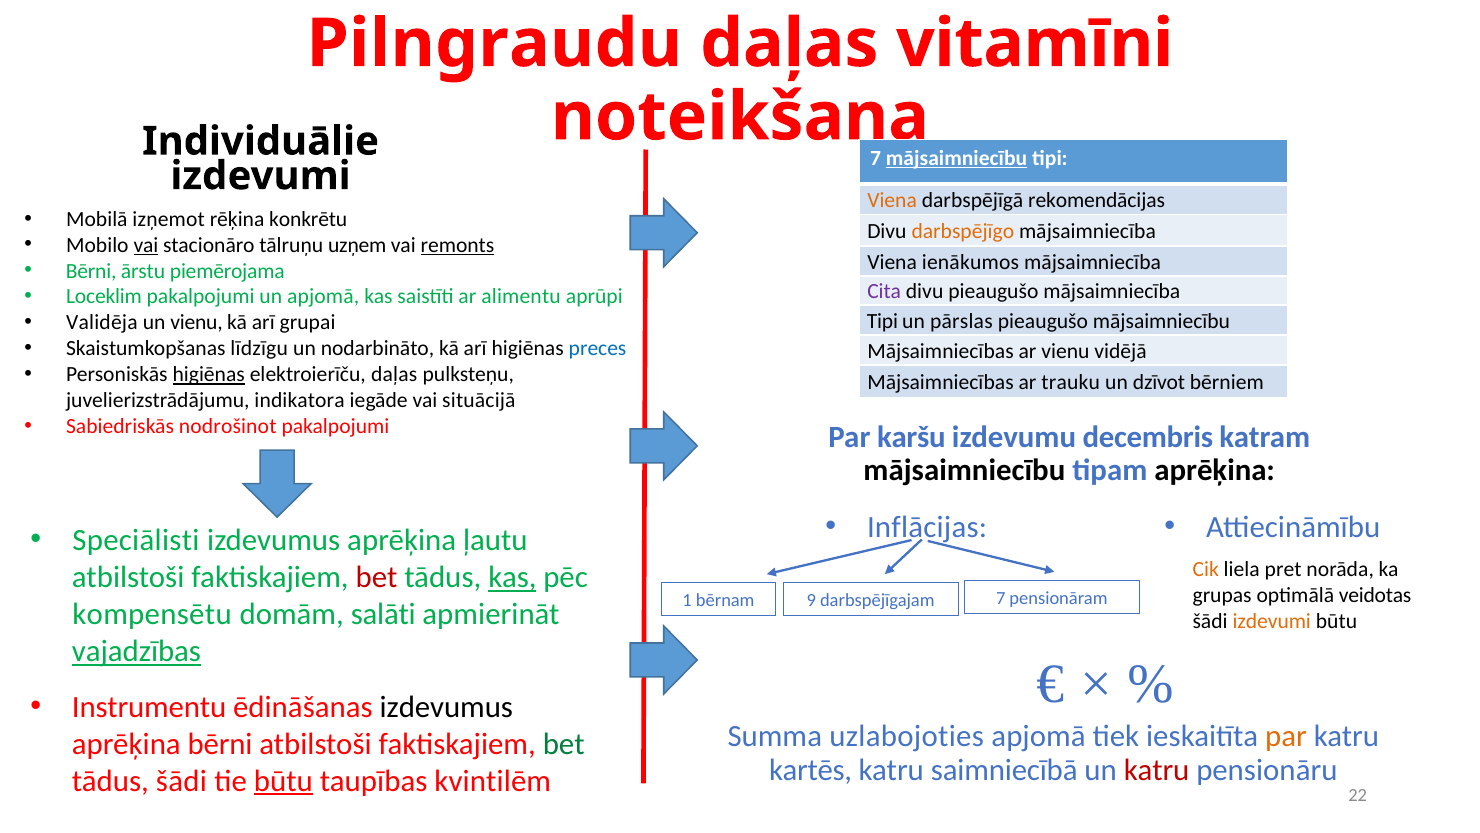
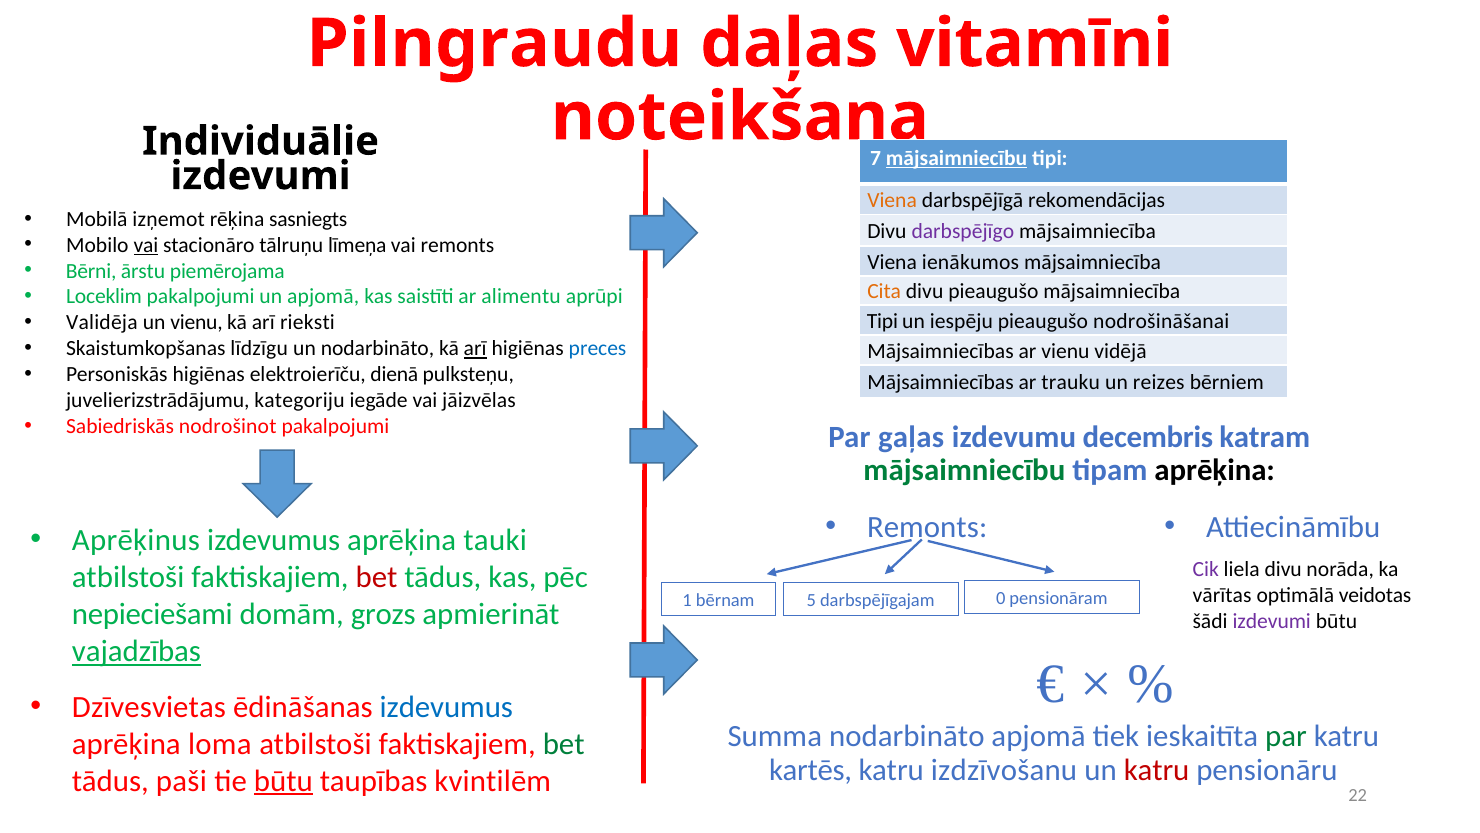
konkrētu: konkrētu -> sasniegts (308, 219)
darbspējīgo colour: orange -> purple (963, 231)
uzņem: uzņem -> līmeņa (357, 245)
remonts underline: present -> none (458, 245)
Cita colour: purple -> orange (884, 292)
grupai: grupai -> rieksti (307, 323)
pārslas: pārslas -> iespēju (961, 321)
pieaugušo mājsaimniecību: mājsaimniecību -> nodrošināšanai (1161, 321)
arī underline: none -> present (475, 349)
higiēnas underline: present -> none (209, 374)
elektroierīču daļas: daļas -> dienā (394, 374)
dzīvot: dzīvot -> reizes (1159, 382)
indikatora: indikatora -> kategoriju (300, 400)
situācijā: situācijā -> jāizvēlas (479, 400)
karšu: karšu -> gaļas (911, 437)
mājsaimniecību colour: black -> green (964, 471)
Inflācijas: Inflācijas -> Remonts (927, 527)
Speciālisti: Speciālisti -> Aprēķinus (136, 540)
ļautu: ļautu -> tauki (495, 540)
Cik colour: orange -> purple (1206, 570)
liela pret: pret -> divu (1283, 570)
kas underline: present -> none (512, 577)
grupas: grupas -> vārītas (1222, 595)
9: 9 -> 5 (811, 600)
darbspējīgajam 7: 7 -> 0 (1001, 598)
kompensētu: kompensētu -> nepieciešami (152, 614)
salāti: salāti -> grozs (383, 614)
izdevumi colour: orange -> purple (1272, 621)
Instrumentu: Instrumentu -> Dzīvesvietas (149, 707)
izdevumus colour: black -> blue (446, 707)
Summa uzlabojoties: uzlabojoties -> nodarbināto (907, 736)
par colour: orange -> green (1286, 736)
aprēķina bērni: bērni -> loma (220, 744)
saimniecībā: saimniecībā -> izdzīvošanu (1004, 769)
tādus šādi: šādi -> paši (181, 781)
